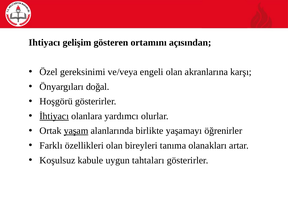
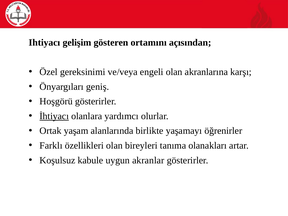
doğal: doğal -> geniş (98, 87)
yaşam underline: present -> none (76, 131)
tahtaları: tahtaları -> akranlar (148, 160)
